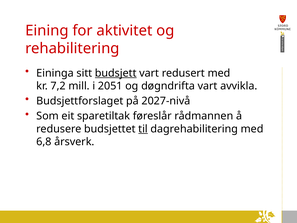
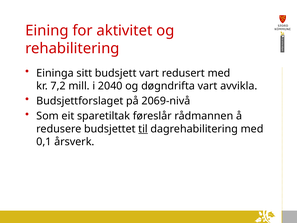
budsjett underline: present -> none (116, 73)
2051: 2051 -> 2040 (110, 86)
2027-nivå: 2027-nivå -> 2069-nivå (166, 101)
6,8: 6,8 -> 0,1 (44, 142)
